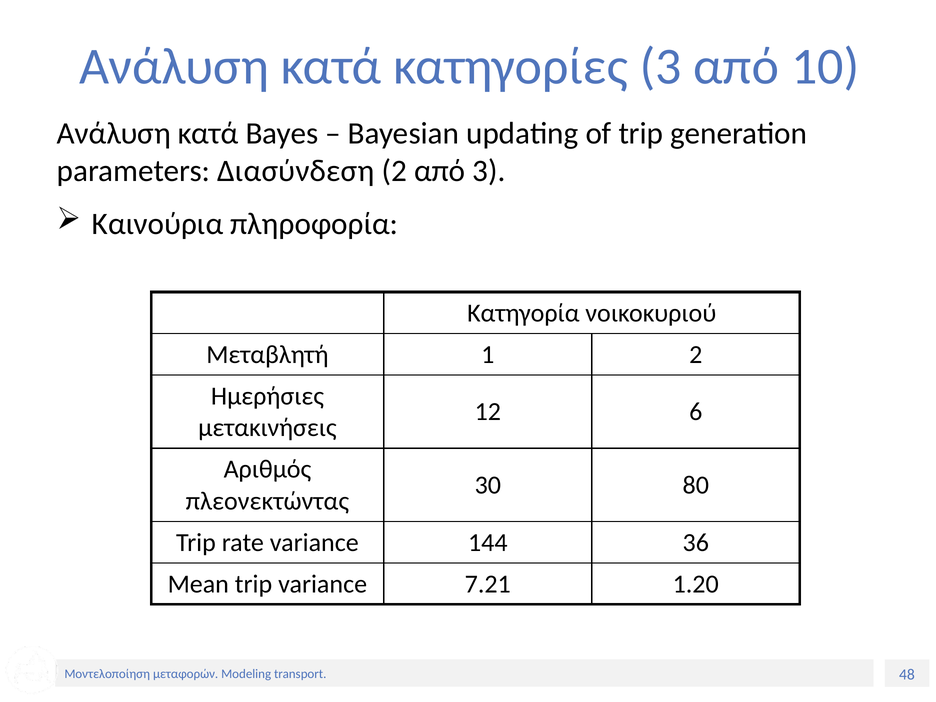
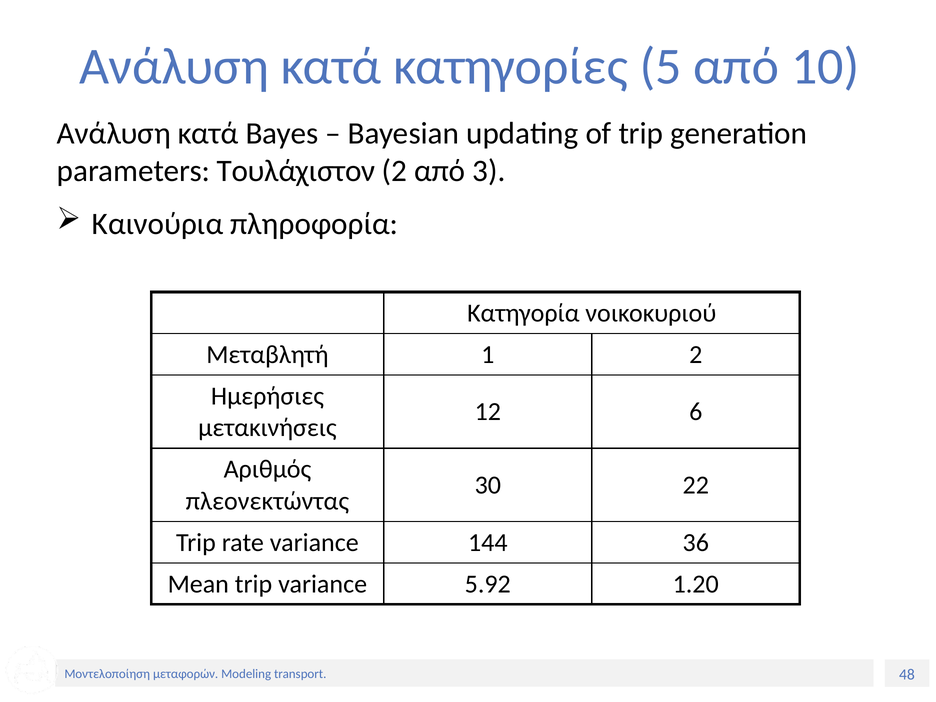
κατηγορίες 3: 3 -> 5 (661, 66)
Διασύνδεση: Διασύνδεση -> Τουλάχιστον (296, 171)
80: 80 -> 22 (696, 485)
7.21: 7.21 -> 5.92 (488, 584)
